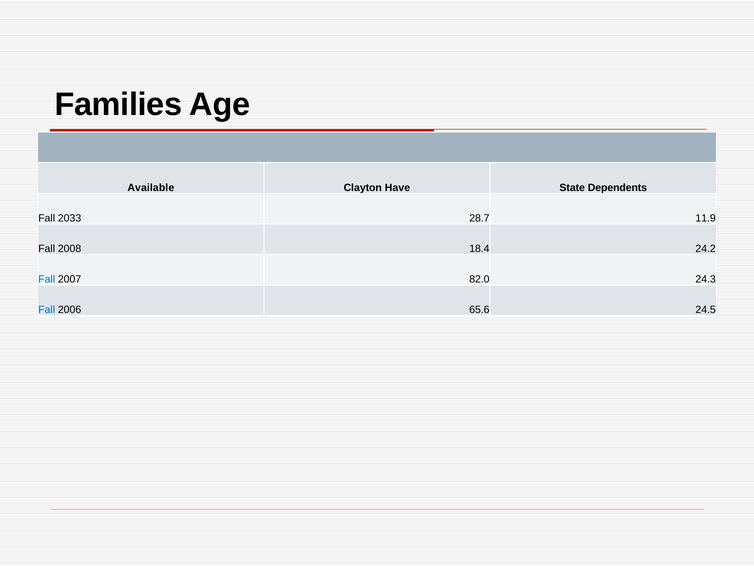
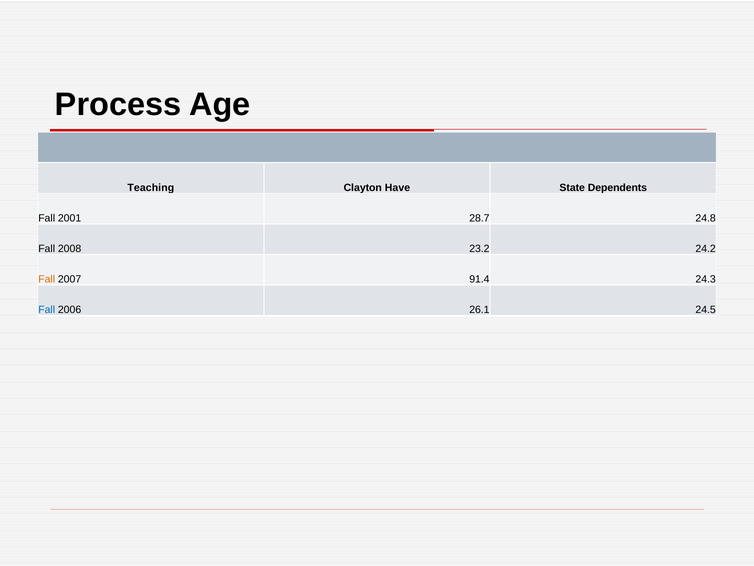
Families: Families -> Process (118, 104)
Available: Available -> Teaching (151, 187)
2033: 2033 -> 2001 (70, 218)
11.9: 11.9 -> 24.8 (706, 218)
18.4: 18.4 -> 23.2 (479, 249)
Fall colour: blue -> orange (47, 279)
82.0: 82.0 -> 91.4 (479, 279)
65.6: 65.6 -> 26.1 (479, 310)
